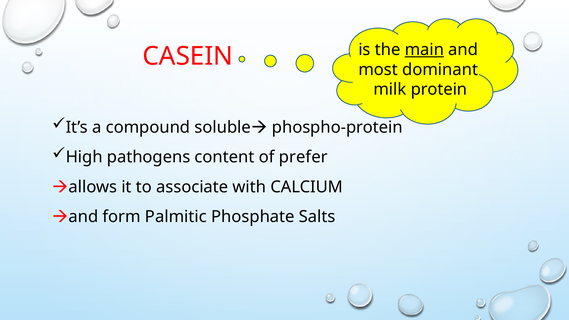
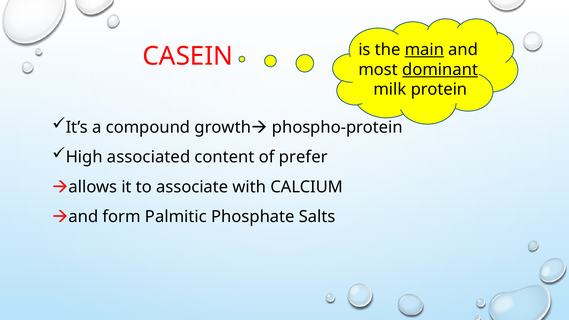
dominant underline: none -> present (440, 70)
soluble: soluble -> growth (223, 127)
pathogens: pathogens -> associated (149, 157)
